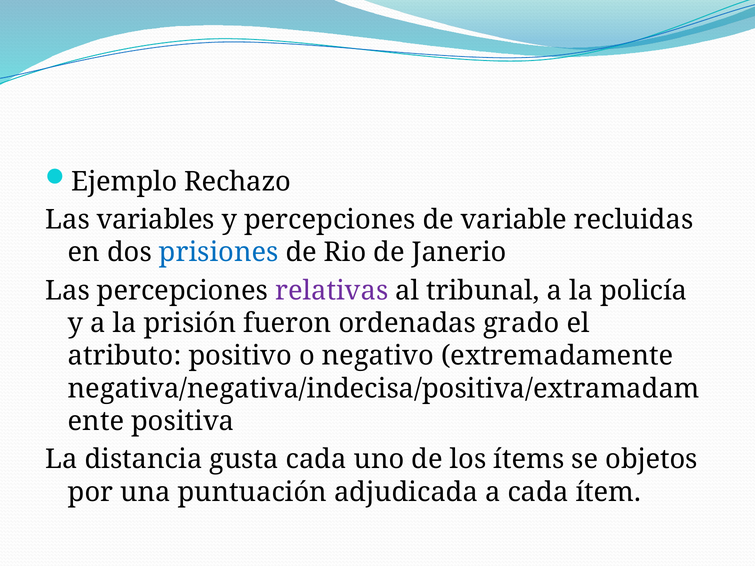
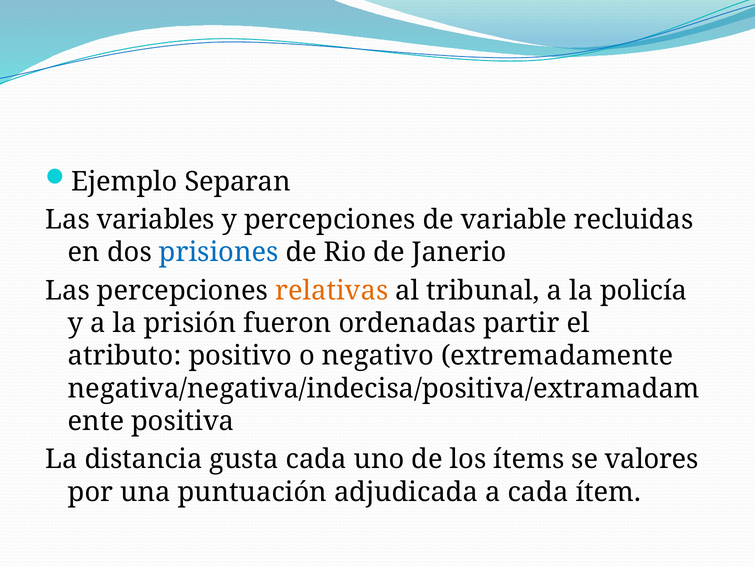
Rechazo: Rechazo -> Separan (238, 182)
relativas colour: purple -> orange (332, 291)
grado: grado -> partir (521, 323)
objetos: objetos -> valores (652, 460)
